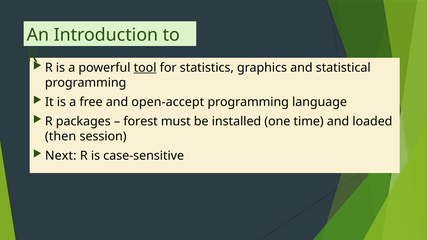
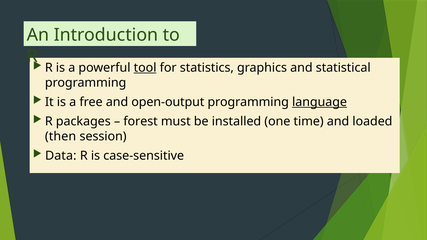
open-accept: open-accept -> open-output (168, 102)
language underline: none -> present (320, 102)
Next: Next -> Data (61, 156)
